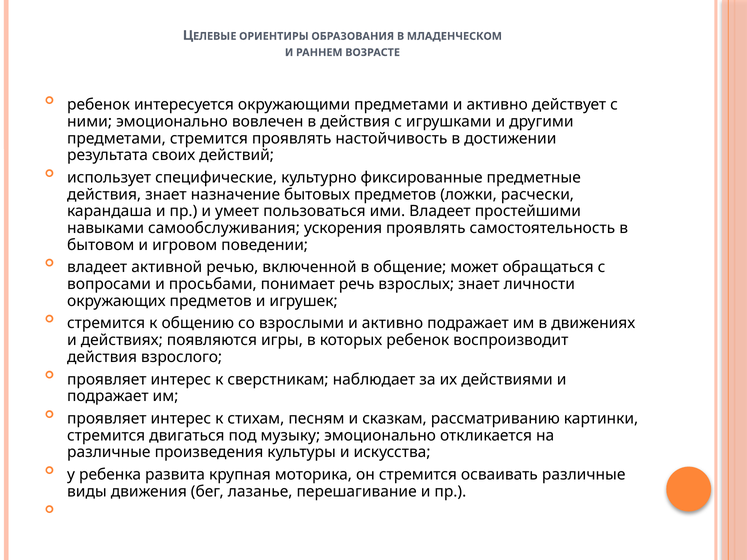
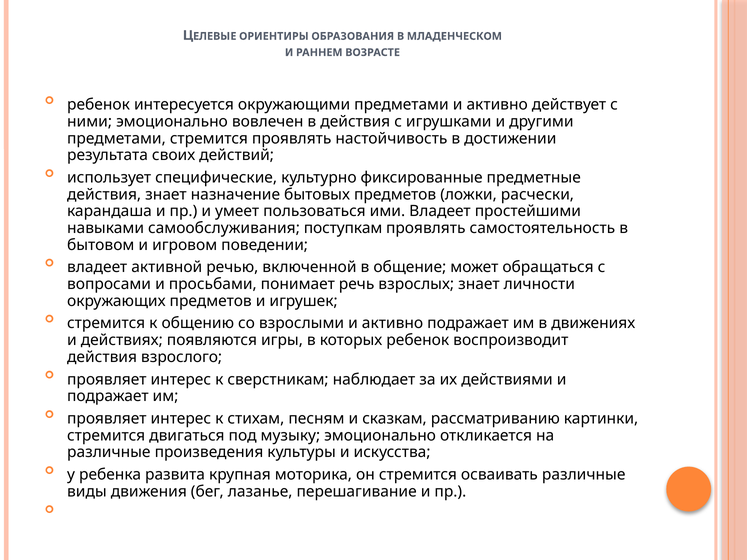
ускорения: ускорения -> поступкам (343, 228)
